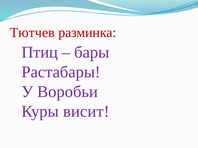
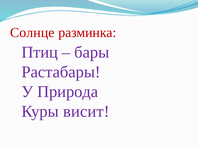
Тютчев: Тютчев -> Солнце (32, 33)
Воробьи: Воробьи -> Природа (68, 92)
